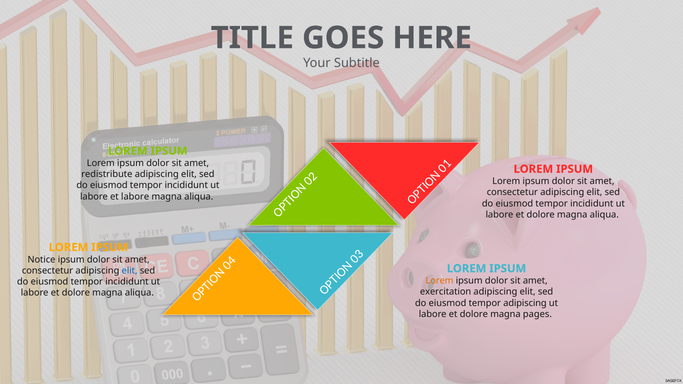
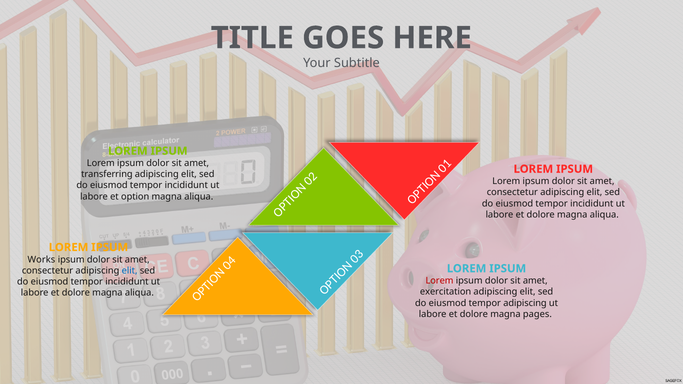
redistribute: redistribute -> transferring (107, 174)
et labore: labore -> option (135, 197)
Notice: Notice -> Works (41, 260)
Lorem colour: orange -> red (439, 281)
